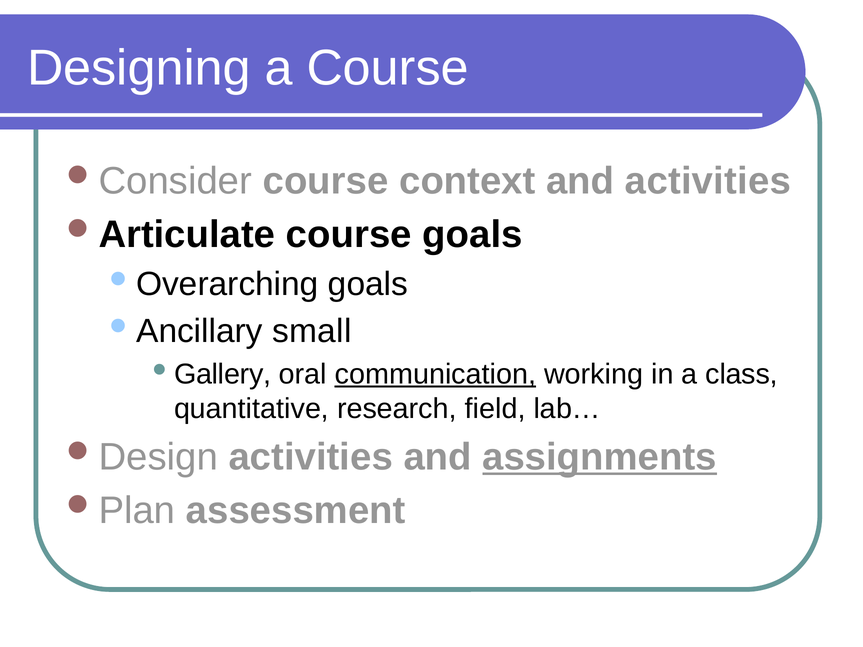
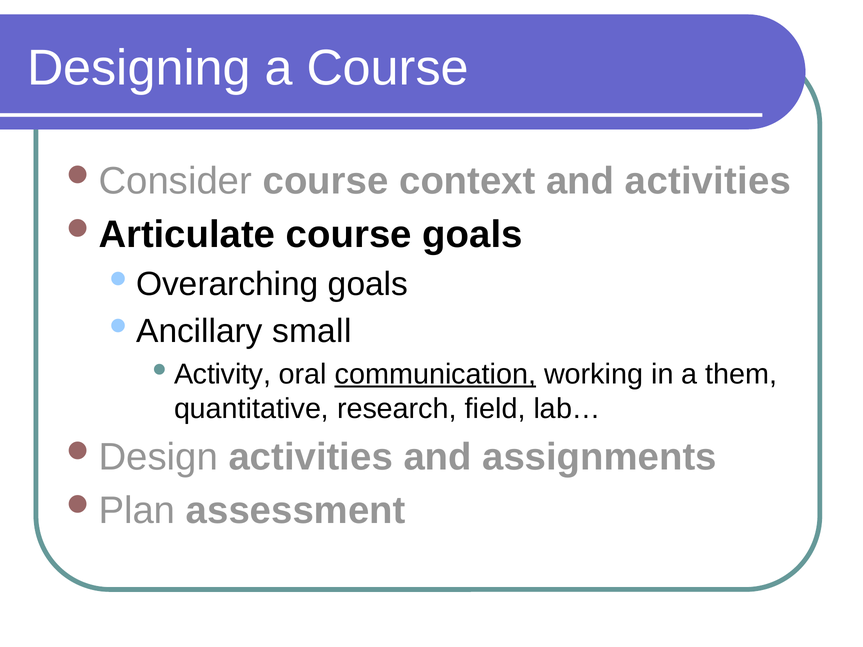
Gallery: Gallery -> Activity (223, 374)
class: class -> them (741, 374)
assignments underline: present -> none (600, 457)
